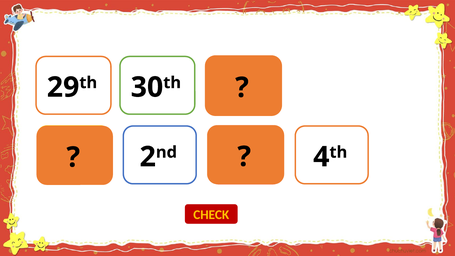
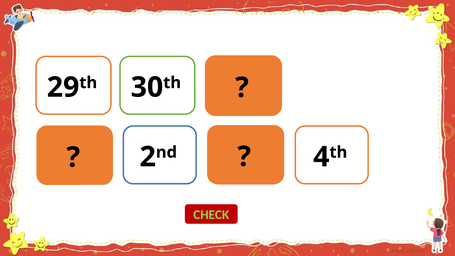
CHECK colour: yellow -> light green (211, 215)
